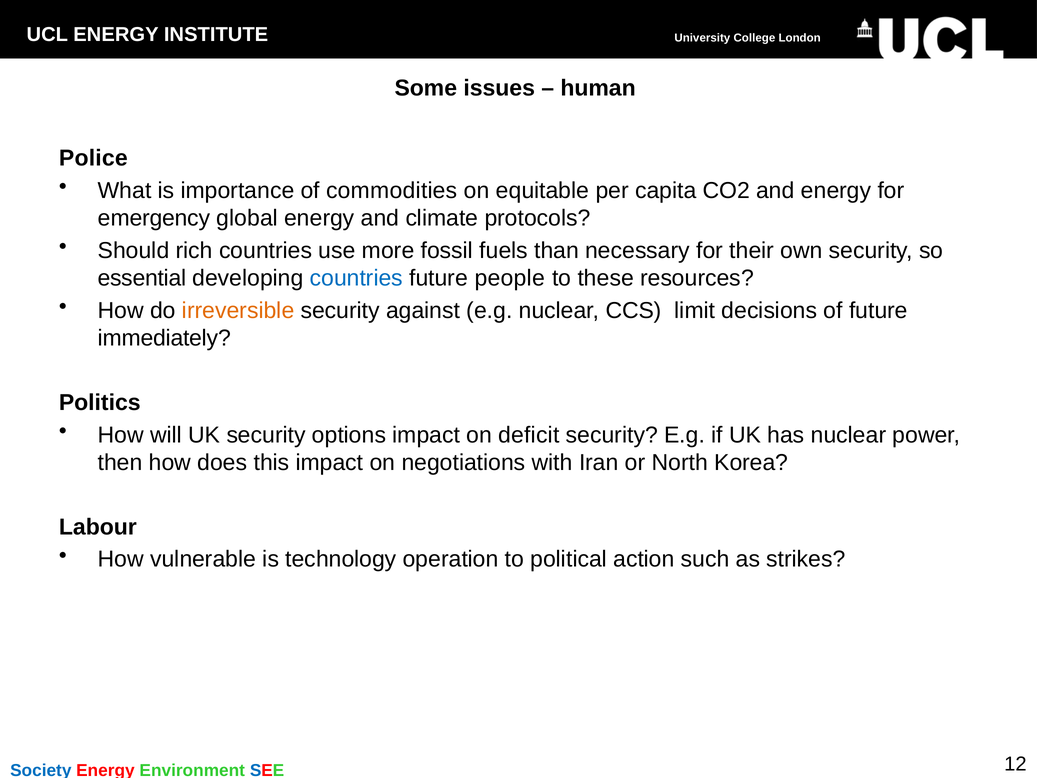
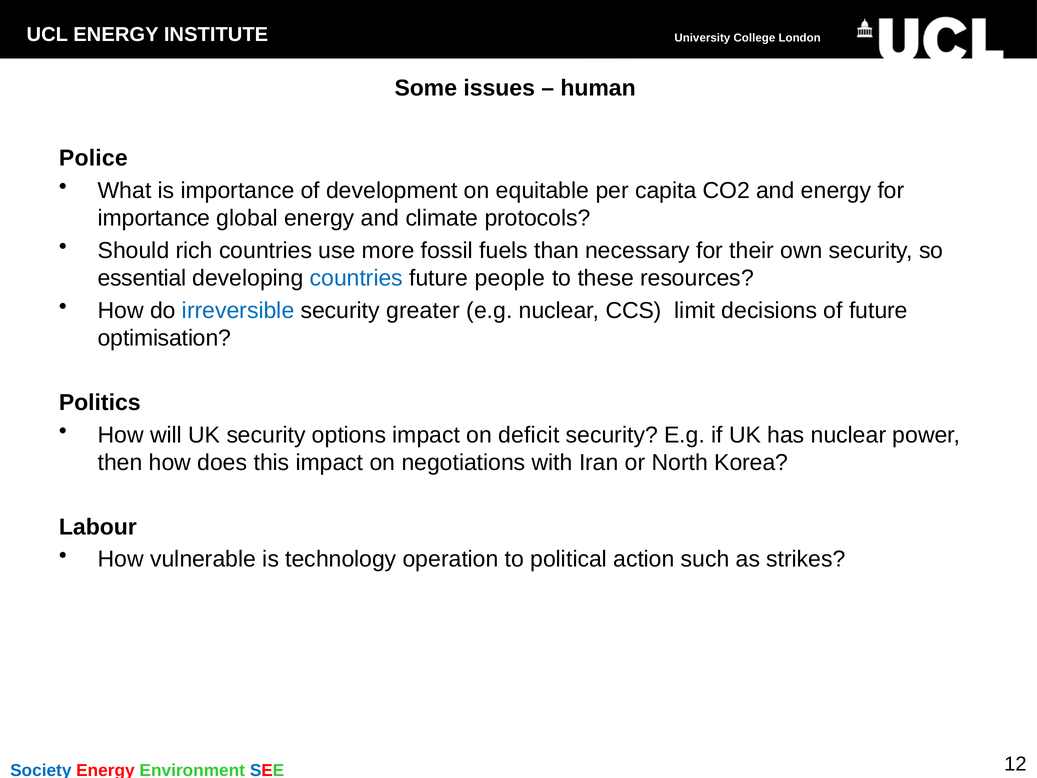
commodities: commodities -> development (392, 191)
emergency: emergency -> importance (154, 218)
irreversible colour: orange -> blue (238, 310)
against: against -> greater (423, 310)
immediately: immediately -> optimisation (164, 338)
